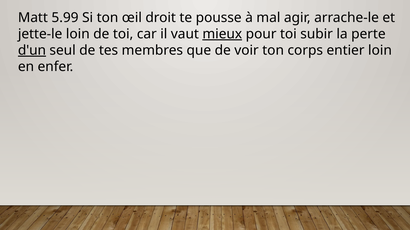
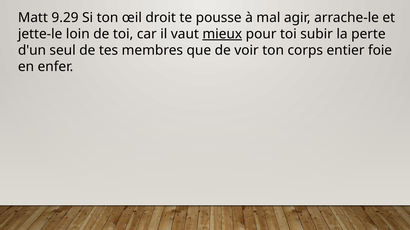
5.99: 5.99 -> 9.29 (65, 18)
d'un underline: present -> none (32, 50)
entier loin: loin -> foie (380, 50)
